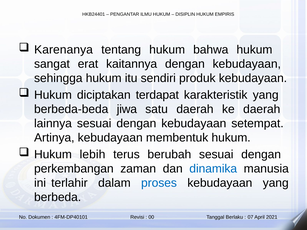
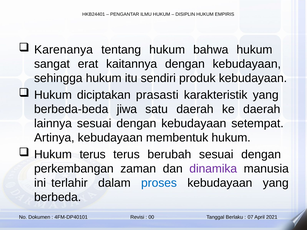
terdapat: terdapat -> prasasti (157, 95)
Hukum lebih: lebih -> terus (93, 155)
dinamika colour: blue -> purple (213, 169)
